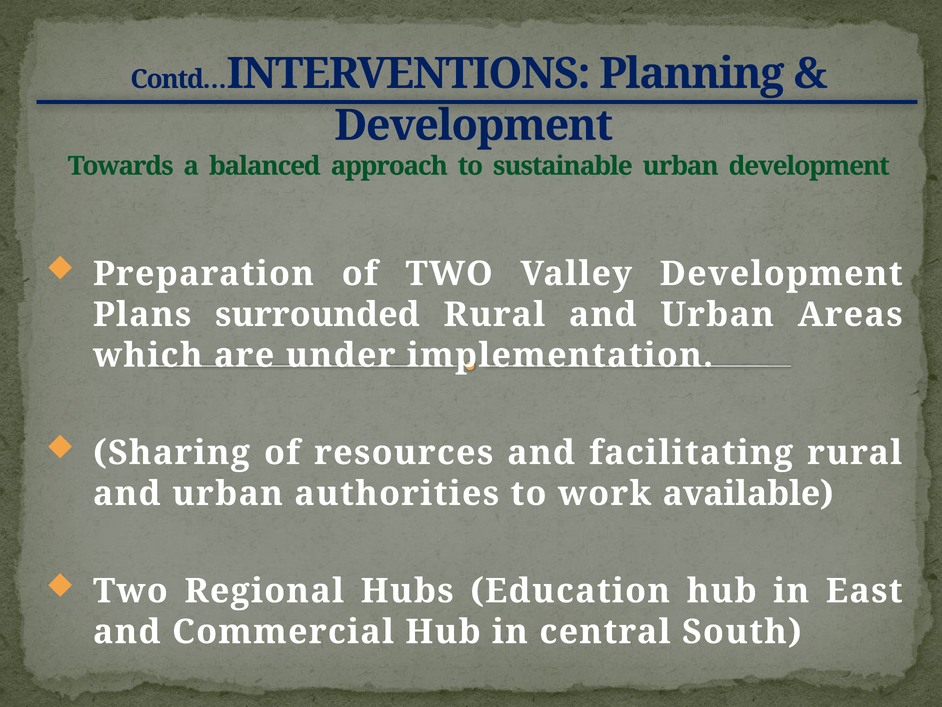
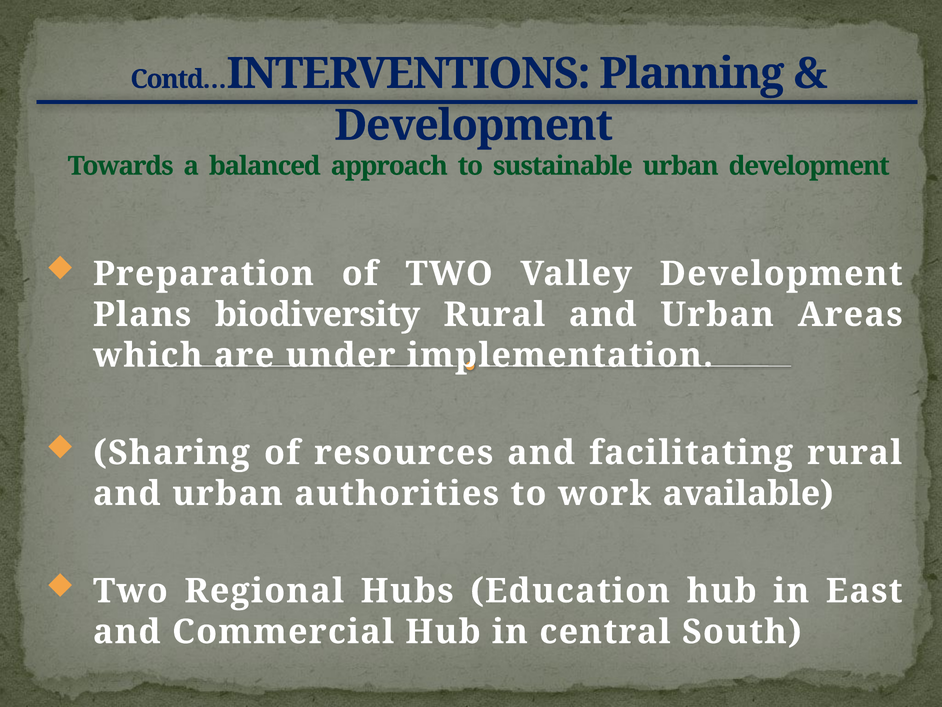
surrounded: surrounded -> biodiversity (318, 314)
